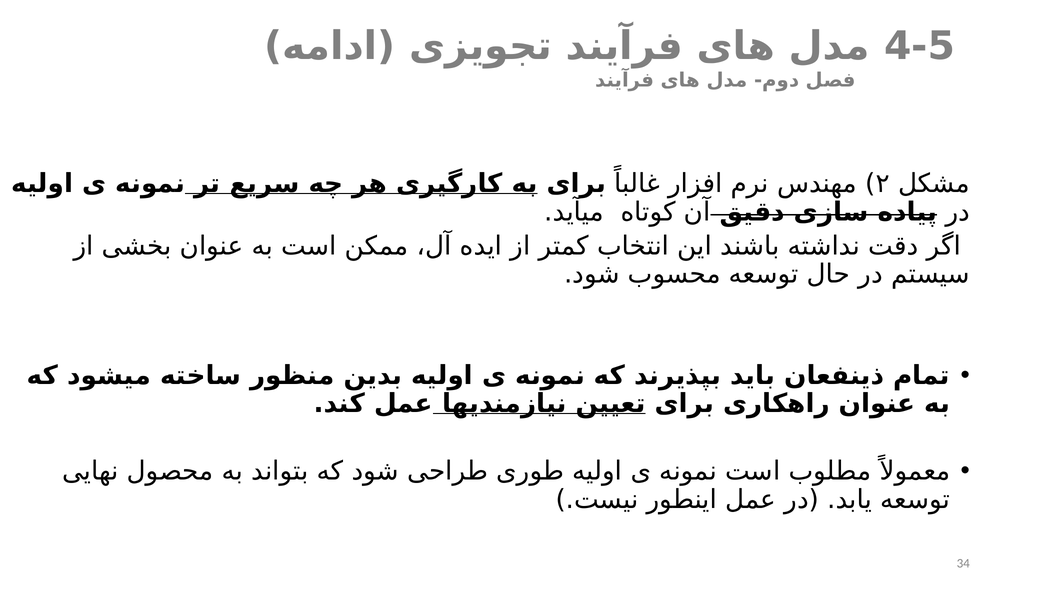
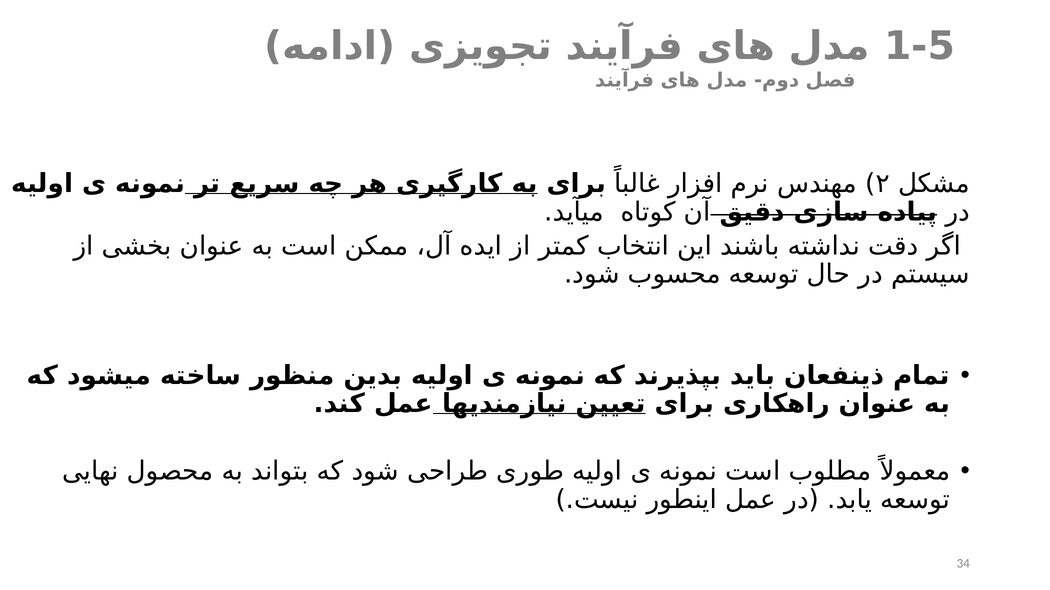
4-5: 4-5 -> 1-5 (920, 47)
